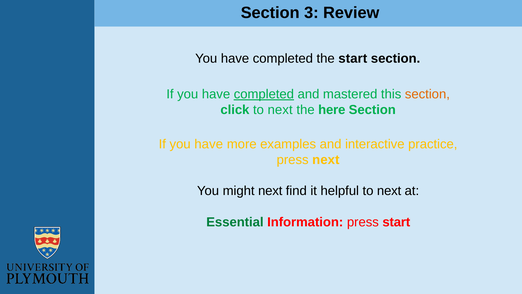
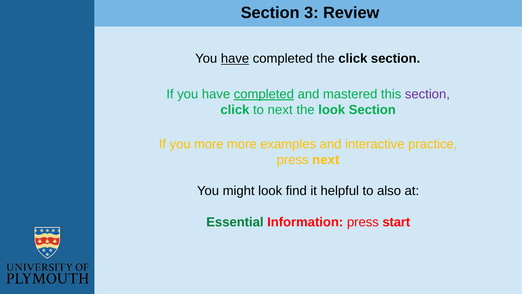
have underline: none -> present (235, 59)
the start: start -> click (353, 59)
section colour: orange -> purple (427, 94)
the here: here -> look (332, 110)
have: have -> more (209, 144)
might next: next -> look (270, 191)
helpful to next: next -> also (389, 191)
